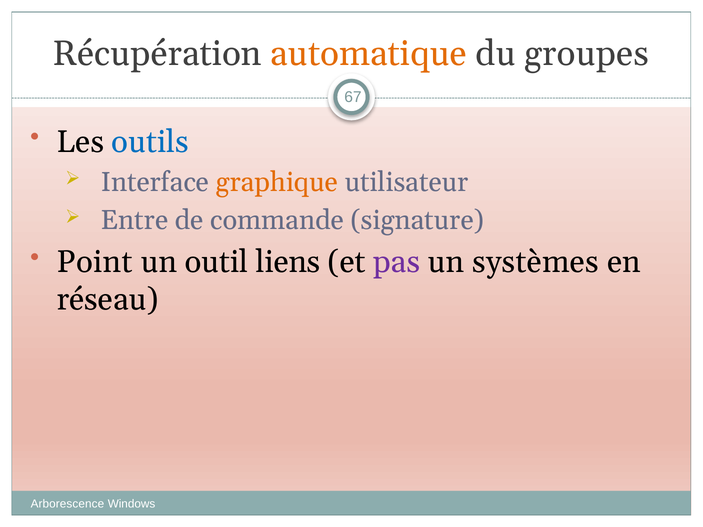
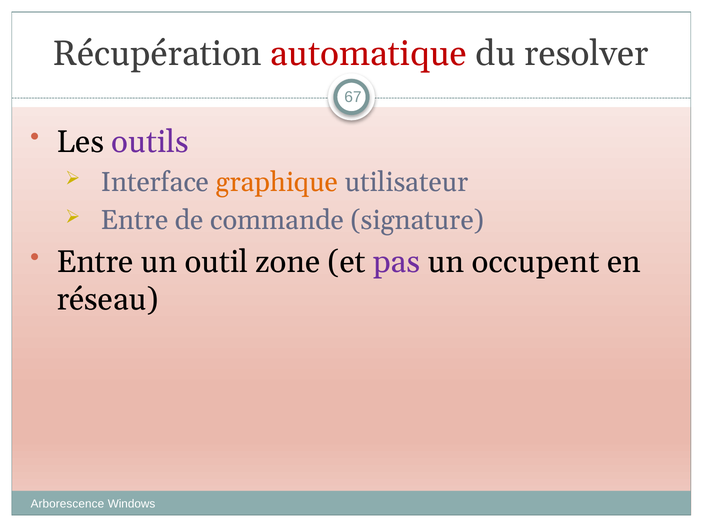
automatique colour: orange -> red (369, 54)
groupes: groupes -> resolver (587, 54)
outils colour: blue -> purple (150, 142)
Point: Point -> Entre (95, 262)
liens: liens -> zone (288, 262)
systèmes: systèmes -> occupent (536, 262)
